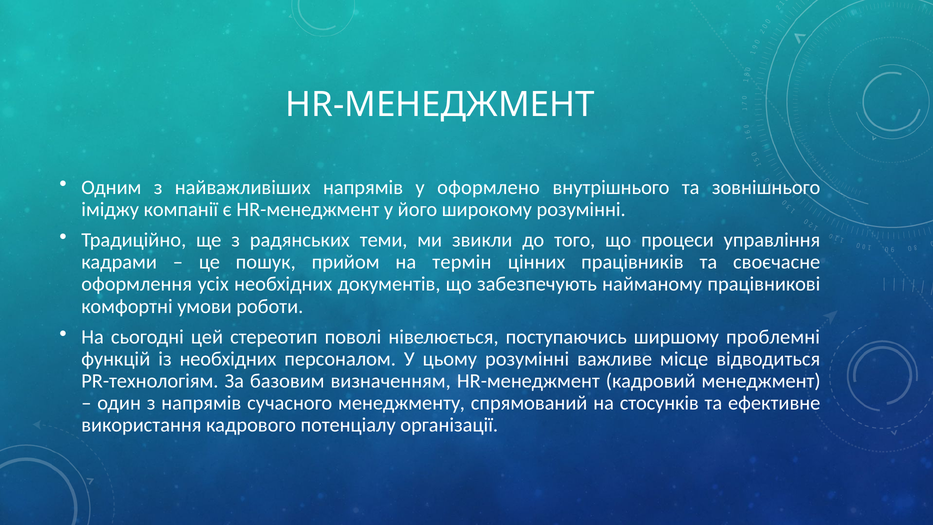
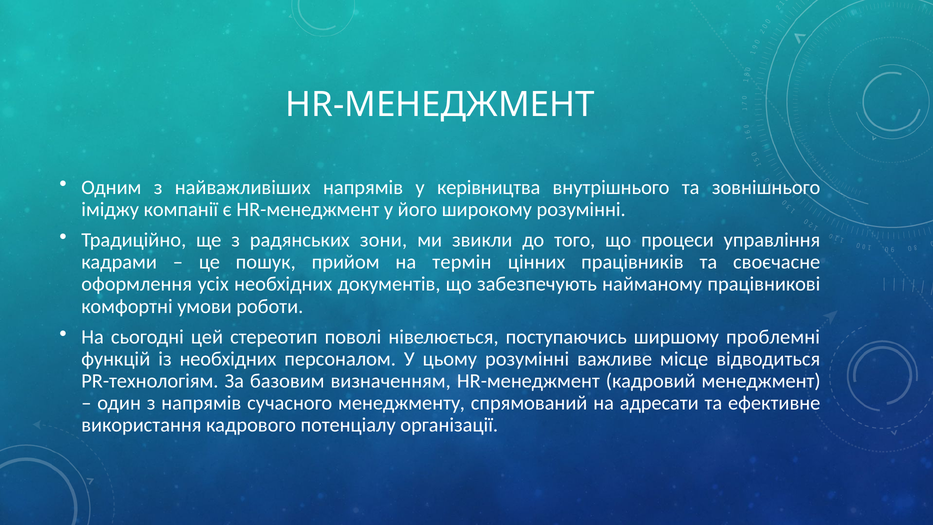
оформлено: оформлено -> керівництва (489, 187)
теми: теми -> зони (384, 240)
стосунків: стосунків -> адресати (659, 403)
